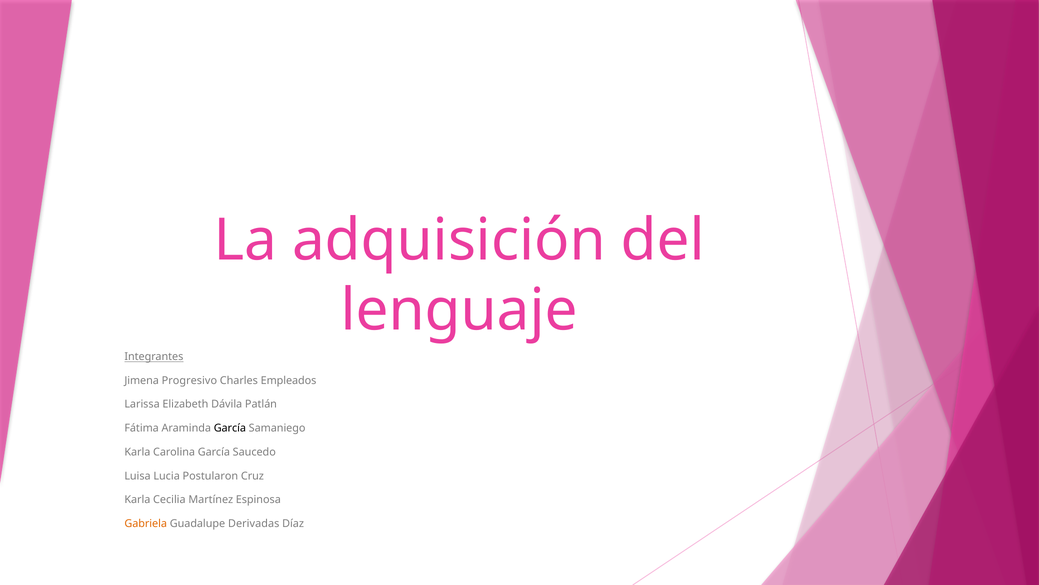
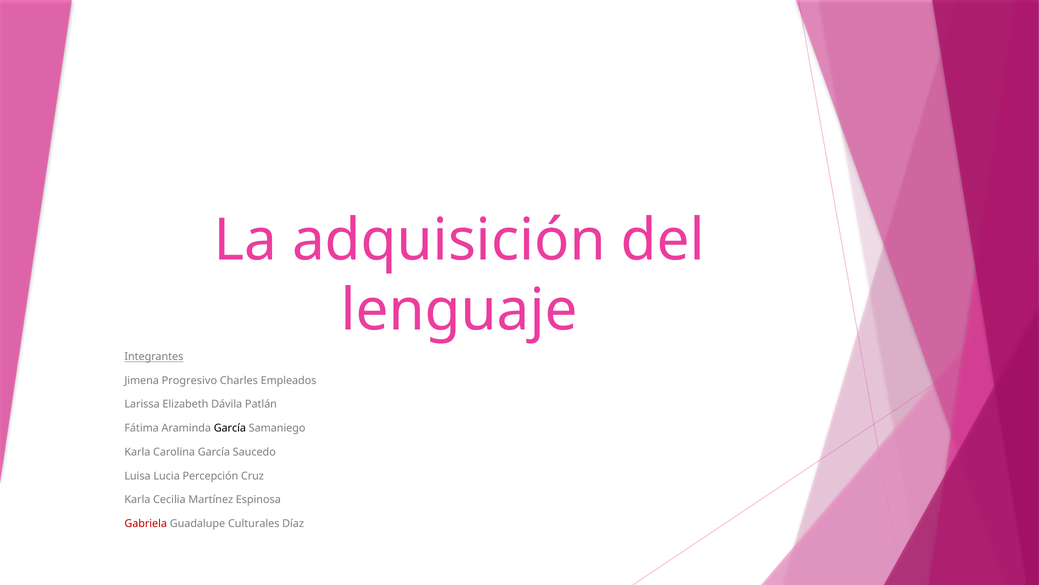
Postularon: Postularon -> Percepción (210, 476)
Gabriela colour: orange -> red (146, 523)
Derivadas: Derivadas -> Culturales (254, 523)
